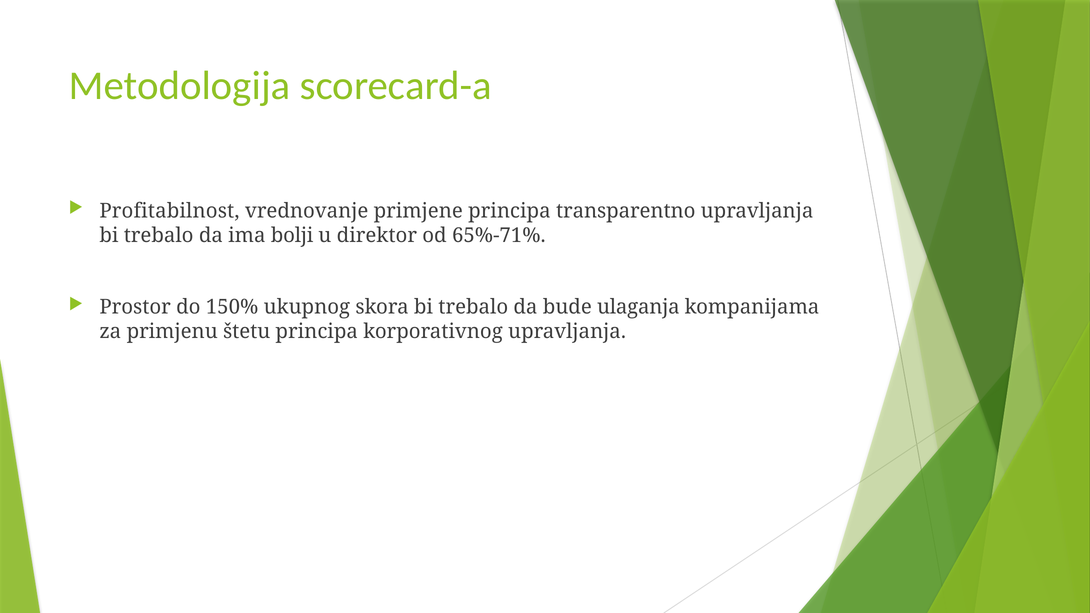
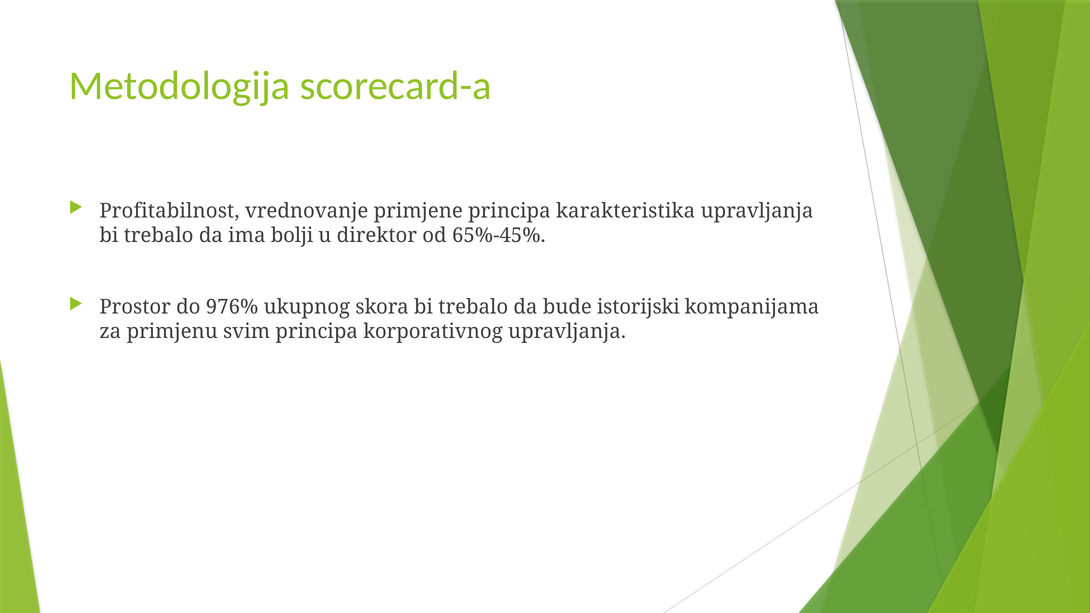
transparentno: transparentno -> karakteristika (626, 211)
65%-71%: 65%-71% -> 65%-45% (499, 235)
150%: 150% -> 976% (232, 307)
ulaganja: ulaganja -> istorijski (638, 307)
štetu: štetu -> svim (247, 332)
